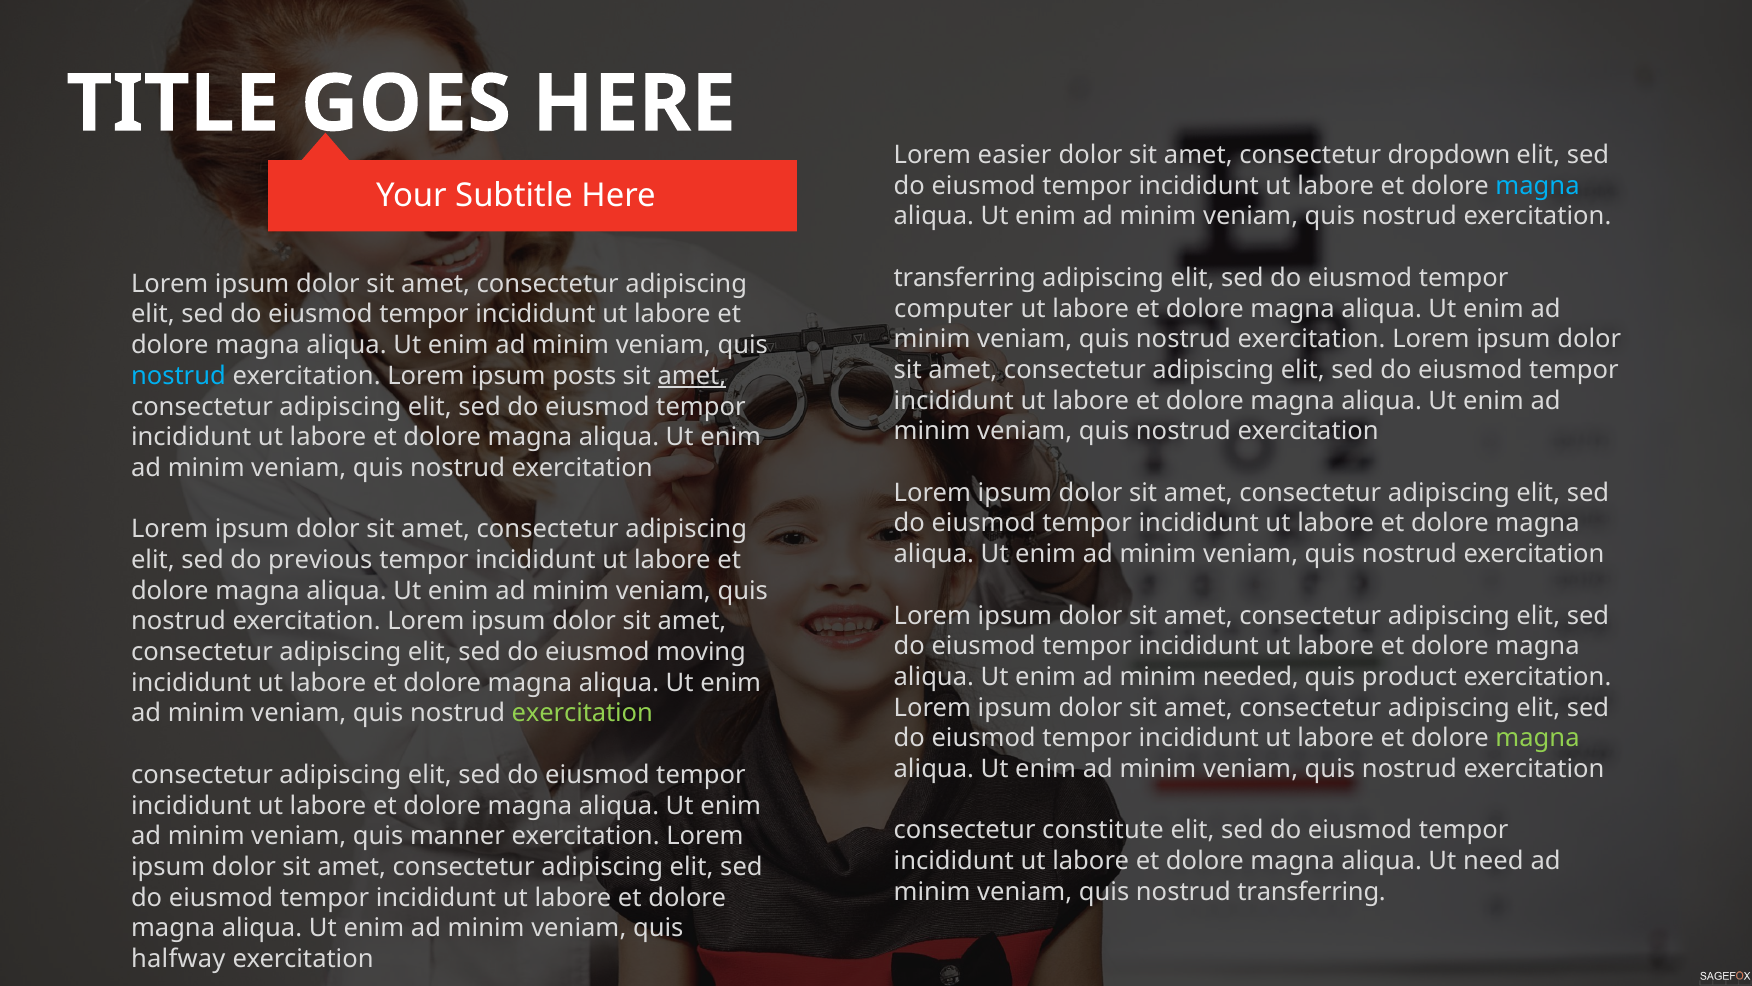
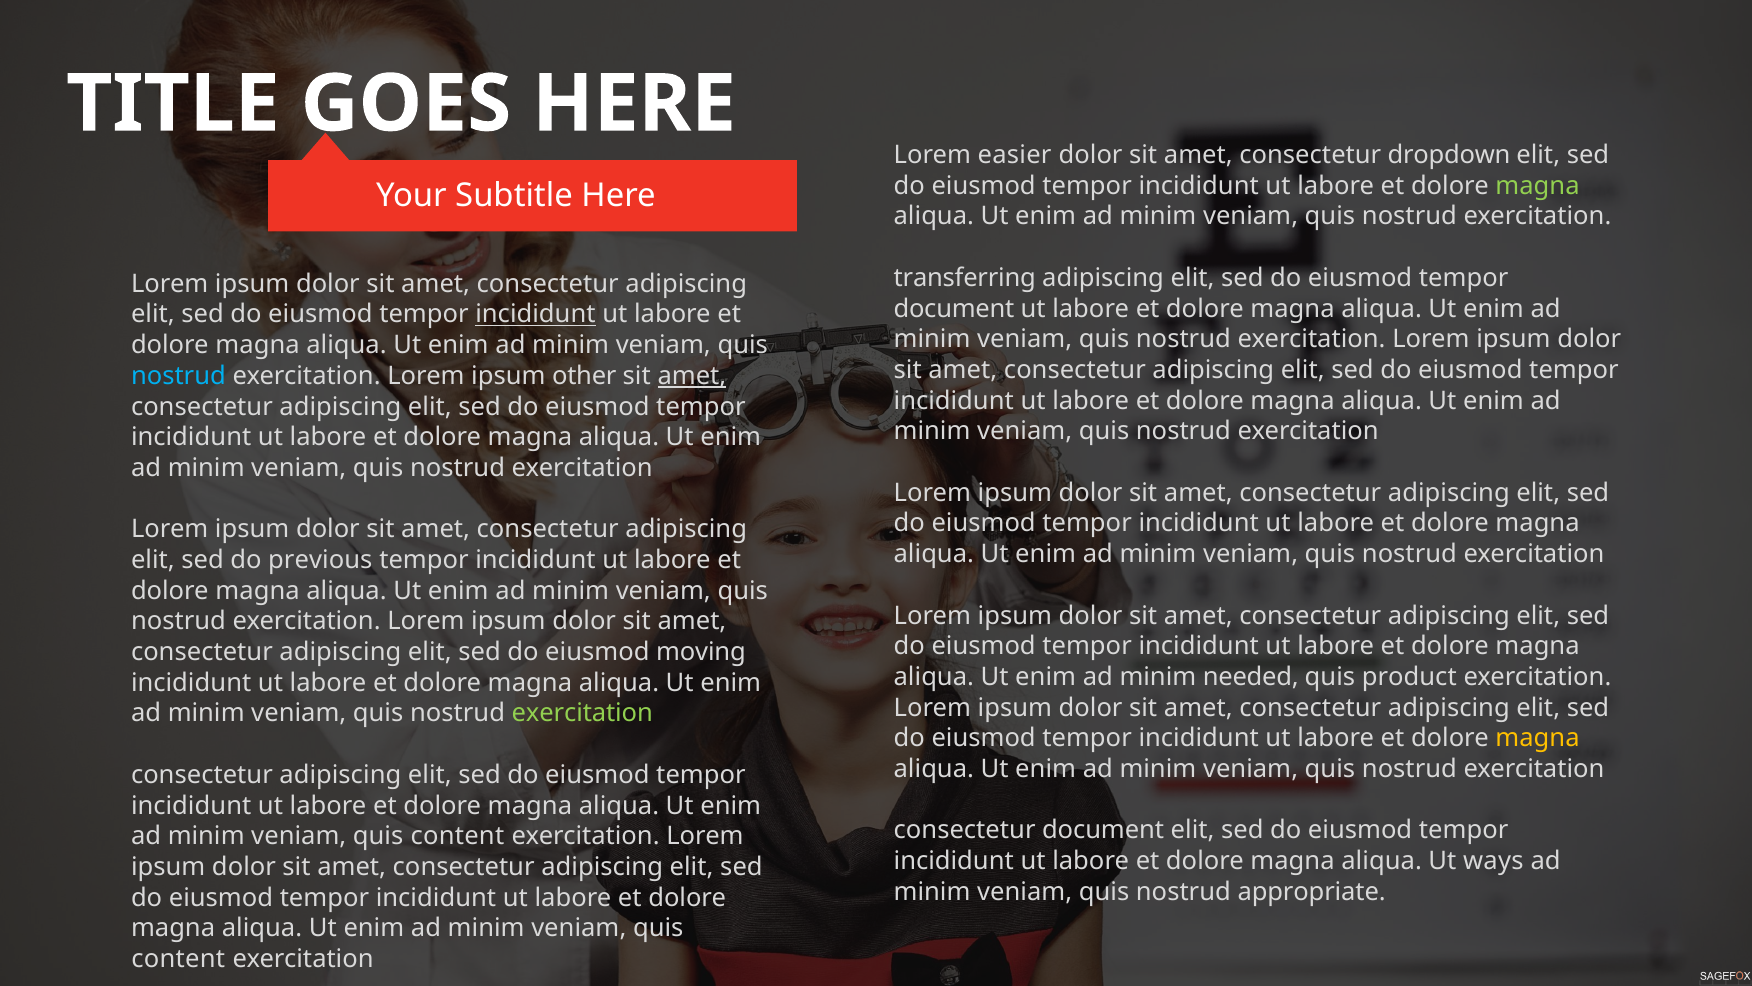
magna colour: light blue -> light green (1538, 186)
computer: computer -> document (954, 308)
incididunt underline: none -> present (535, 314)
posts: posts -> other (584, 376)
magna colour: light green -> yellow (1538, 738)
consectetur constitute: constitute -> document (1103, 830)
manner: manner -> content (457, 836)
need: need -> ways (1493, 861)
nostrud transferring: transferring -> appropriate (1312, 891)
halfway: halfway -> content (178, 959)
